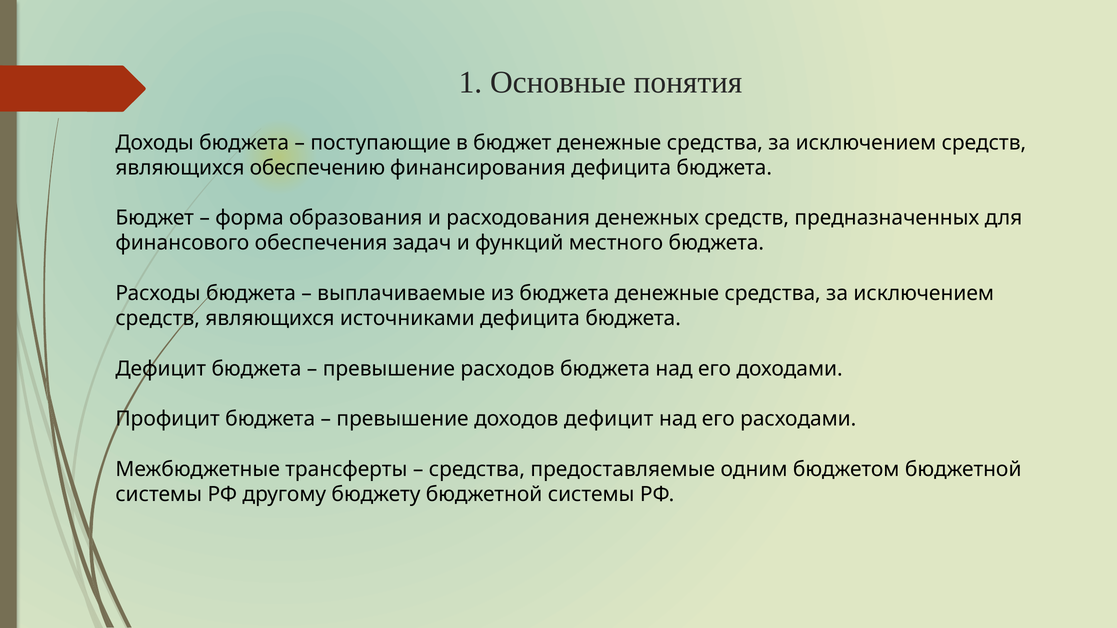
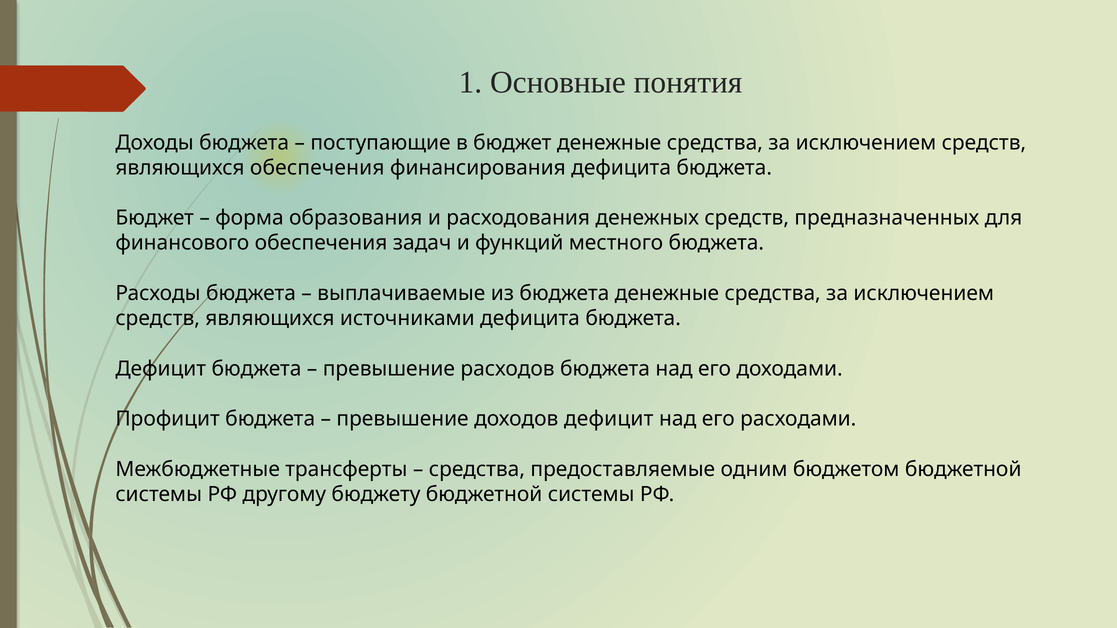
являющихся обеспечению: обеспечению -> обеспечения (317, 168)
